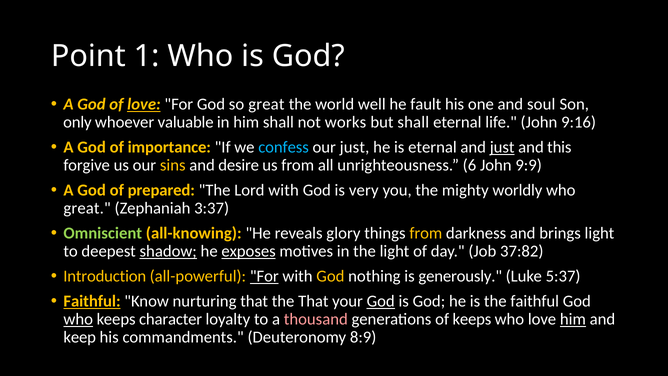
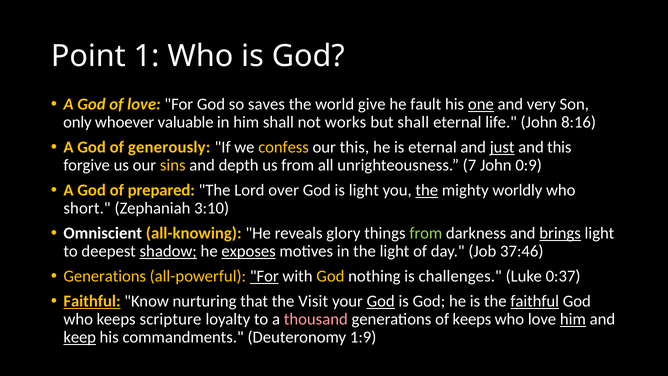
love underline: present -> none (144, 104)
so great: great -> saves (266, 104)
well: well -> give (372, 104)
one underline: none -> present (481, 104)
soul: soul -> very (541, 104)
9:16: 9:16 -> 8:16 (579, 122)
importance: importance -> generously (169, 147)
confess colour: light blue -> yellow (284, 147)
our just: just -> this (354, 147)
desire: desire -> depth (239, 165)
6: 6 -> 7 (469, 165)
9:9: 9:9 -> 0:9 (529, 165)
Lord with: with -> over (284, 190)
is very: very -> light (364, 190)
the underline: none -> present (427, 190)
great: great -> short (87, 208)
3:37: 3:37 -> 3:10 (212, 208)
Omniscient colour: light green -> white (103, 233)
from colour: yellow -> light green (426, 233)
brings underline: none -> present (560, 233)
37:82: 37:82 -> 37:46 (522, 251)
Introduction: Introduction -> Generations (105, 276)
generously: generously -> challenges (460, 276)
5:37: 5:37 -> 0:37 (563, 276)
the That: That -> Visit (313, 301)
faithful underline: none -> present (535, 301)
who underline: present -> none (78, 319)
character: character -> scripture (170, 319)
keep underline: none -> present (80, 337)
8:9: 8:9 -> 1:9 (363, 337)
